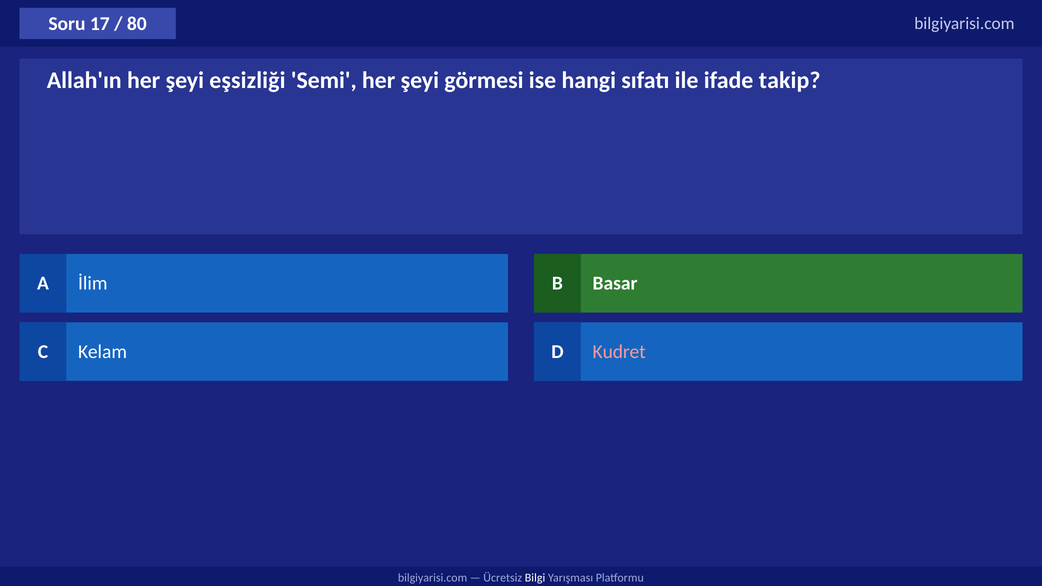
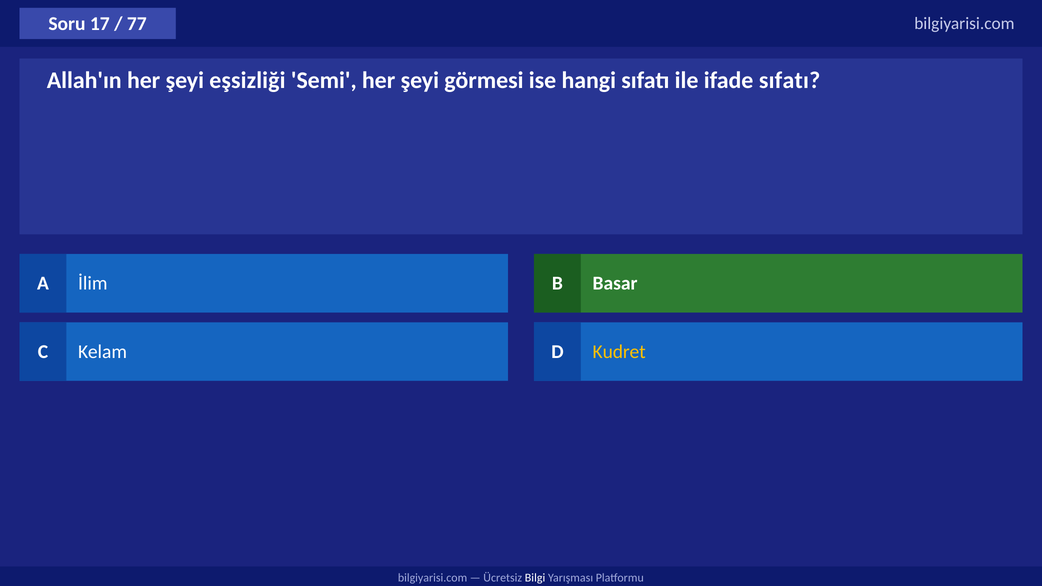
80: 80 -> 77 (137, 24)
ifade takip: takip -> sıfatı (790, 80)
Kudret colour: pink -> yellow (619, 352)
